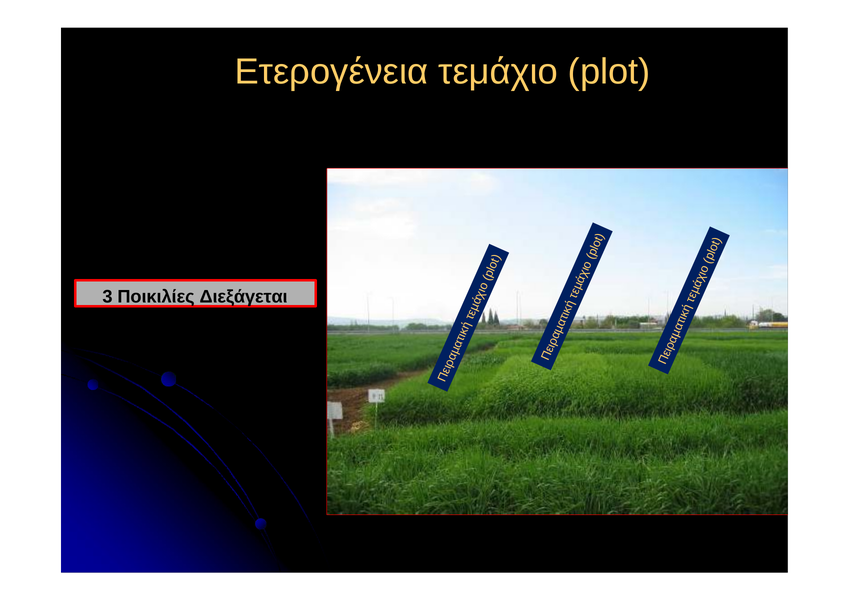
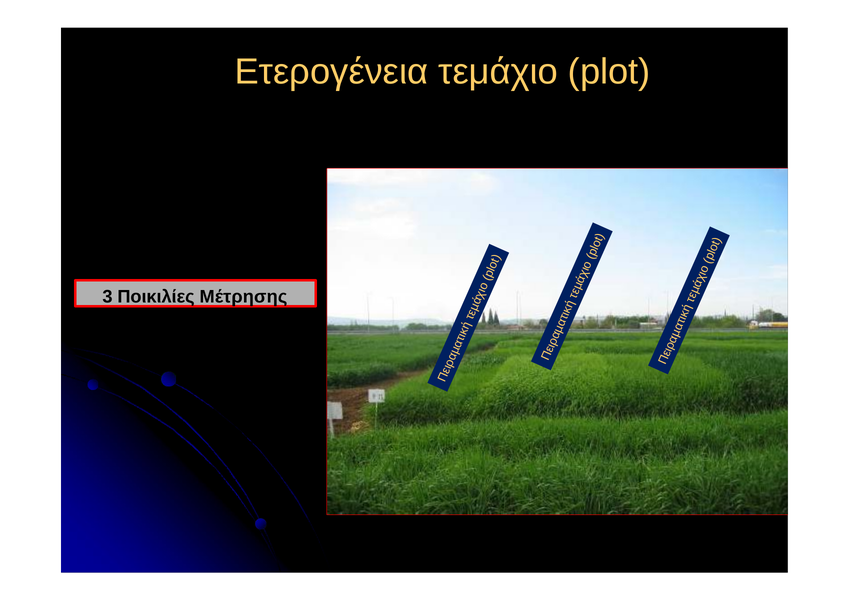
Διεξάγεται: Διεξάγεται -> Μέτρησης (243, 297)
